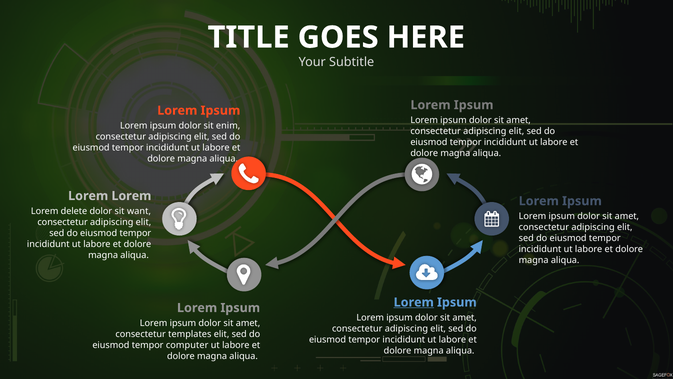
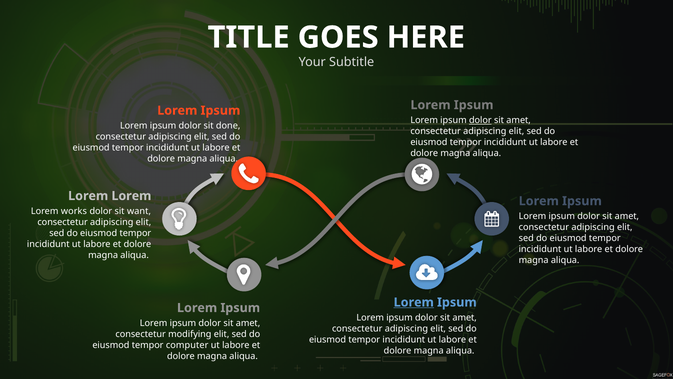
dolor underline: none -> present (480, 120)
enim: enim -> done (228, 126)
delete: delete -> works (74, 211)
templates: templates -> modifying (190, 334)
